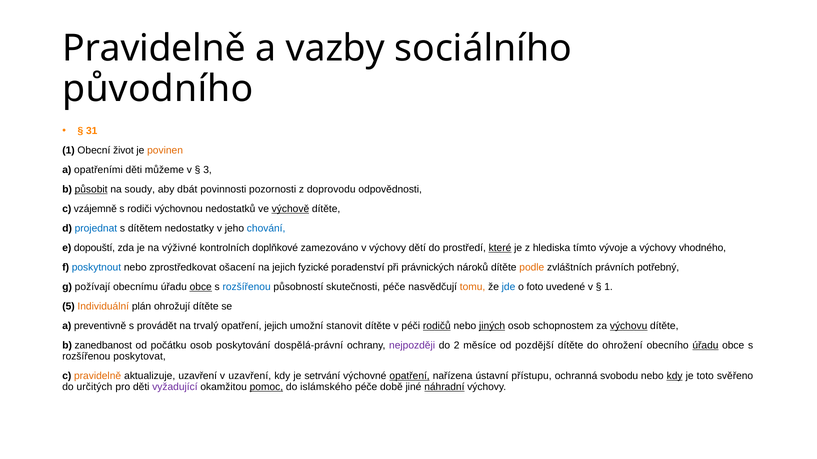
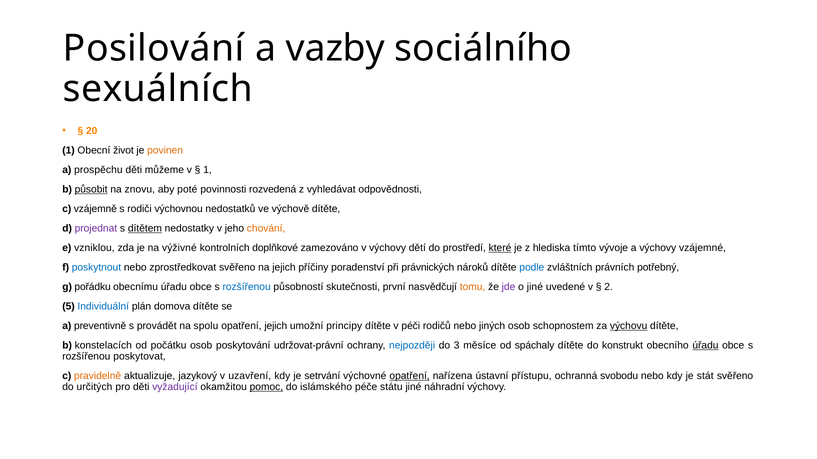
Pravidelně: Pravidelně -> Posilování (154, 48)
původního: původního -> sexuálních (158, 89)
31: 31 -> 20 (92, 131)
opatřeními: opatřeními -> prospěchu (98, 170)
3: 3 -> 1 (207, 170)
soudy: soudy -> znovu (140, 189)
dbát: dbát -> poté (187, 189)
pozornosti: pozornosti -> rozvedená (273, 189)
doprovodu: doprovodu -> vyhledávat (331, 189)
výchově underline: present -> none (290, 209)
projednat colour: blue -> purple (96, 229)
dítětem underline: none -> present (145, 229)
chování colour: blue -> orange (266, 229)
dopouští: dopouští -> vzniklou (94, 248)
vhodného: vhodného -> vzájemné (702, 248)
zprostředkovat ošacení: ošacení -> svěřeno (237, 268)
fyzické: fyzické -> příčiny (313, 268)
podle colour: orange -> blue (532, 268)
požívají: požívají -> pořádku (93, 287)
obce underline: present -> none (201, 287)
skutečnosti péče: péče -> první (394, 287)
jde colour: blue -> purple (509, 287)
o foto: foto -> jiné (535, 287)
1: 1 -> 2 (609, 287)
Individuální colour: orange -> blue (103, 307)
ohrožují: ohrožují -> domova (172, 307)
trvalý: trvalý -> spolu (206, 326)
stanovit: stanovit -> principy (344, 326)
rodičů underline: present -> none (437, 326)
jiných underline: present -> none (492, 326)
zanedbanost: zanedbanost -> konstelacích (103, 346)
dospělá-právní: dospělá-právní -> udržovat-právní (309, 346)
nejpozději colour: purple -> blue (412, 346)
2: 2 -> 3 (457, 346)
pozdější: pozdější -> spáchaly (535, 346)
ohrožení: ohrožení -> konstrukt (623, 346)
aktualizuje uzavření: uzavření -> jazykový (198, 376)
kdy underline: present -> none (675, 376)
toto: toto -> stát (705, 376)
době: době -> státu (391, 387)
náhradní underline: present -> none (444, 387)
